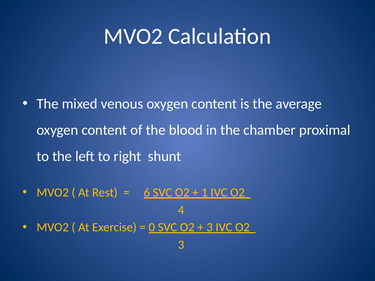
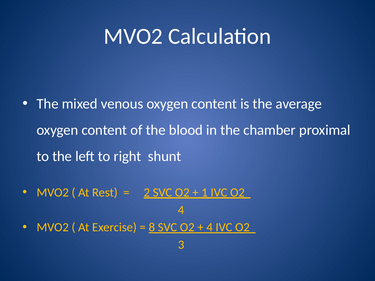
6: 6 -> 2 (147, 193)
0: 0 -> 8 (152, 228)
3: 3 -> 4 (210, 228)
